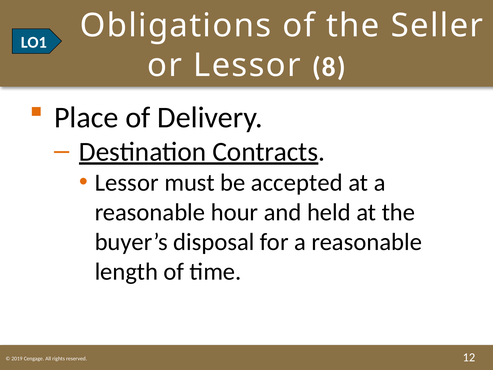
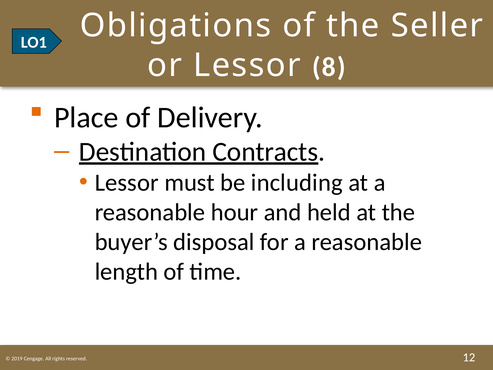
accepted: accepted -> including (297, 183)
